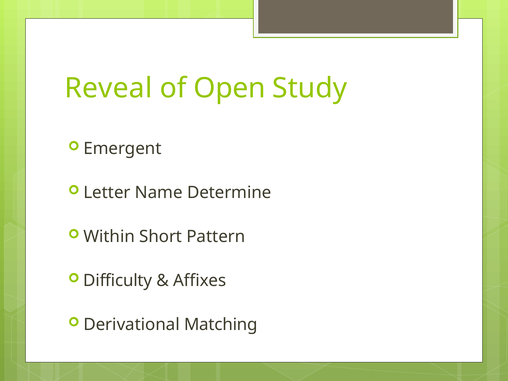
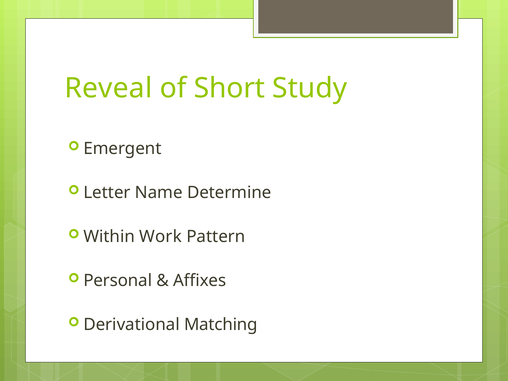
Open: Open -> Short (230, 88)
Short: Short -> Work (161, 237)
Difficulty: Difficulty -> Personal (118, 281)
